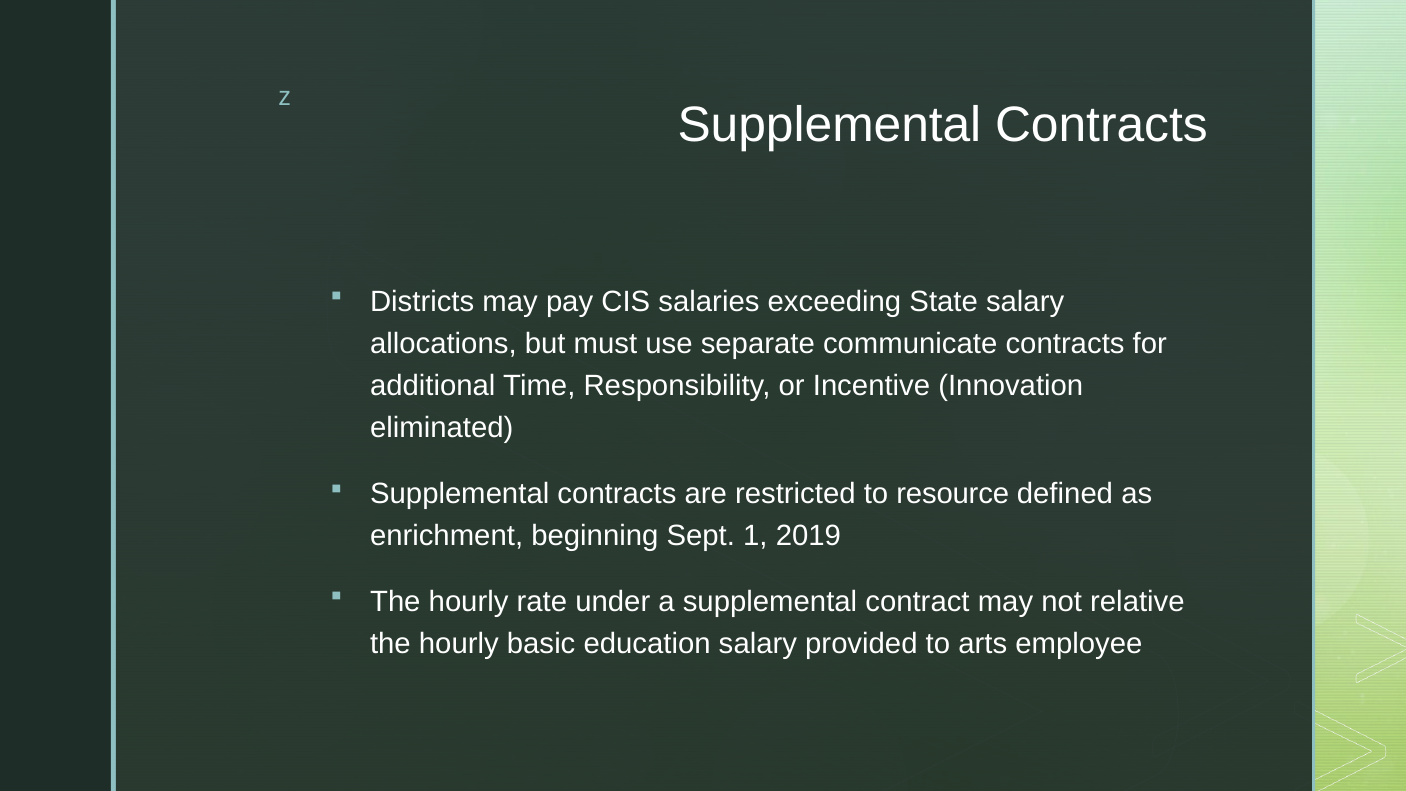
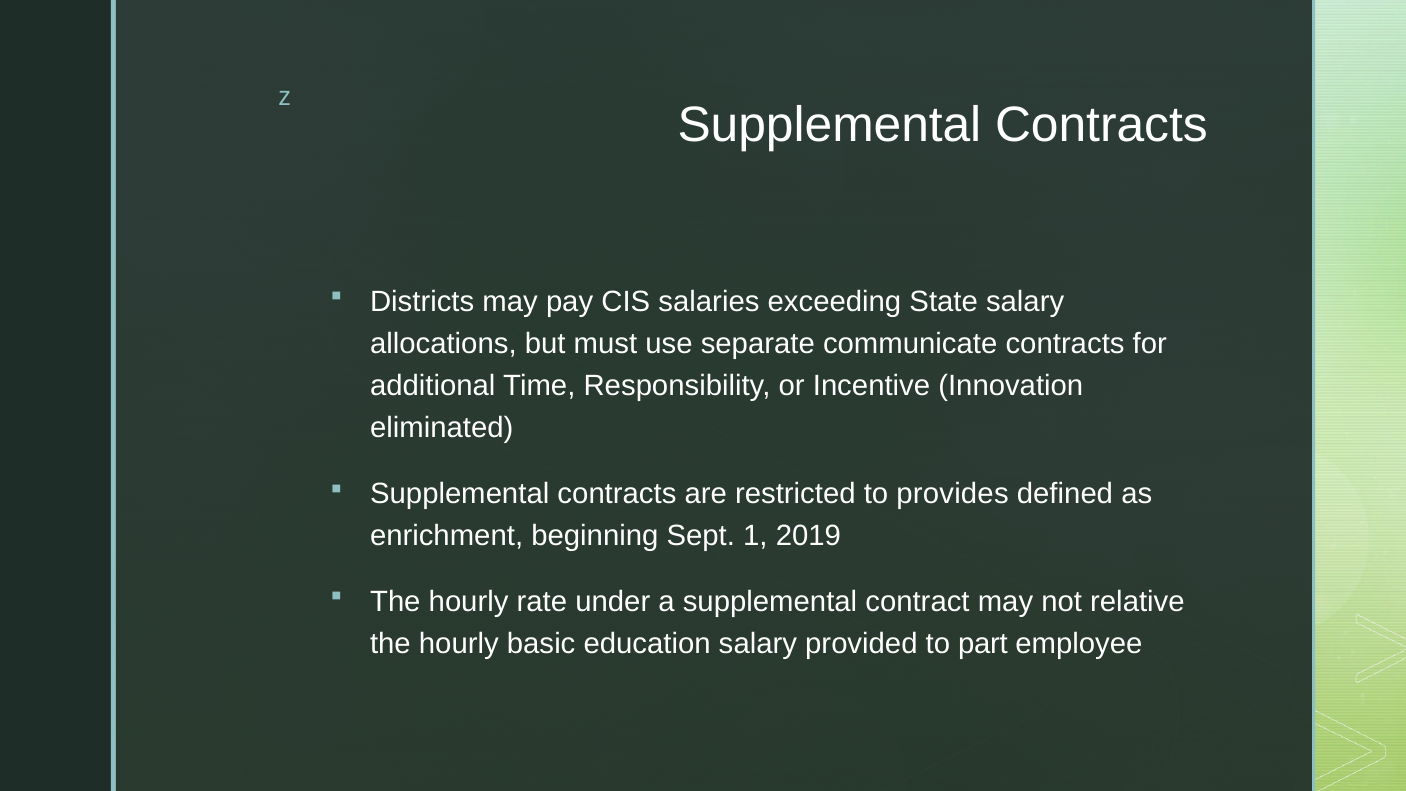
resource: resource -> provides (953, 494)
arts: arts -> part (983, 644)
